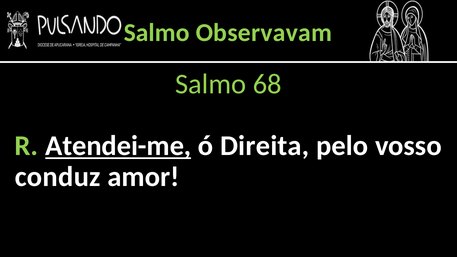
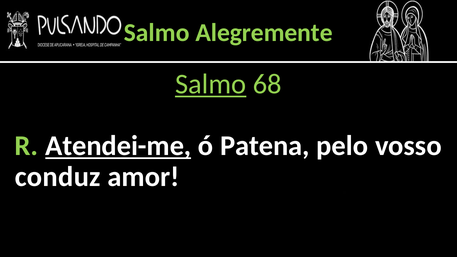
Observavam: Observavam -> Alegremente (264, 33)
Salmo underline: none -> present (211, 84)
Direita: Direita -> Patena (265, 146)
